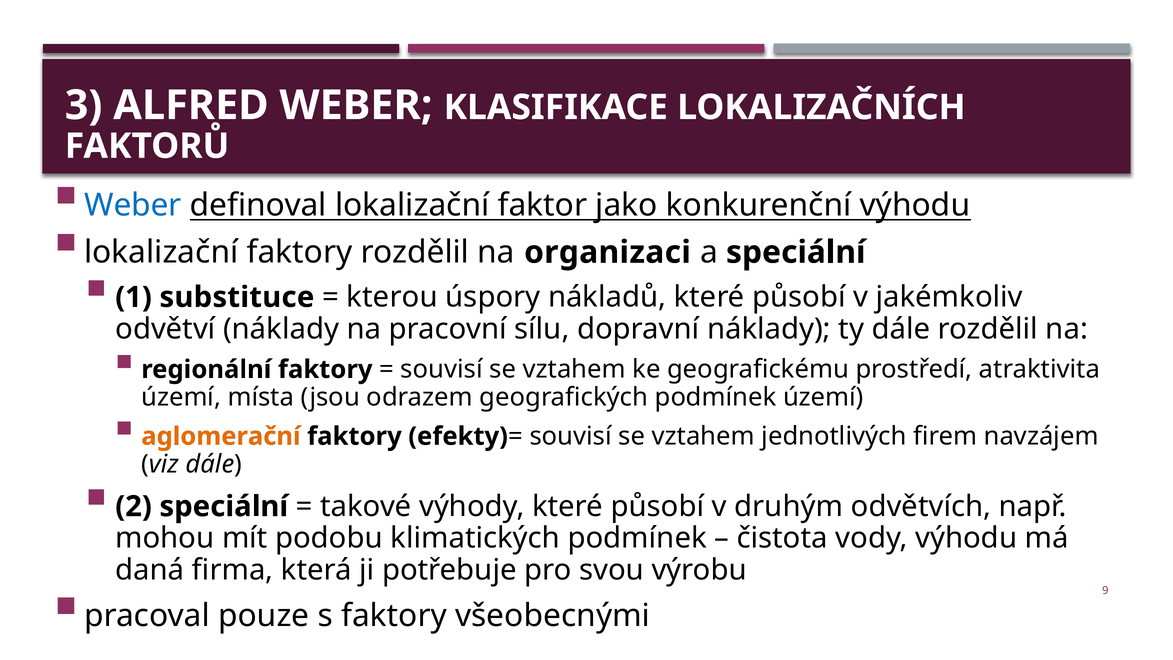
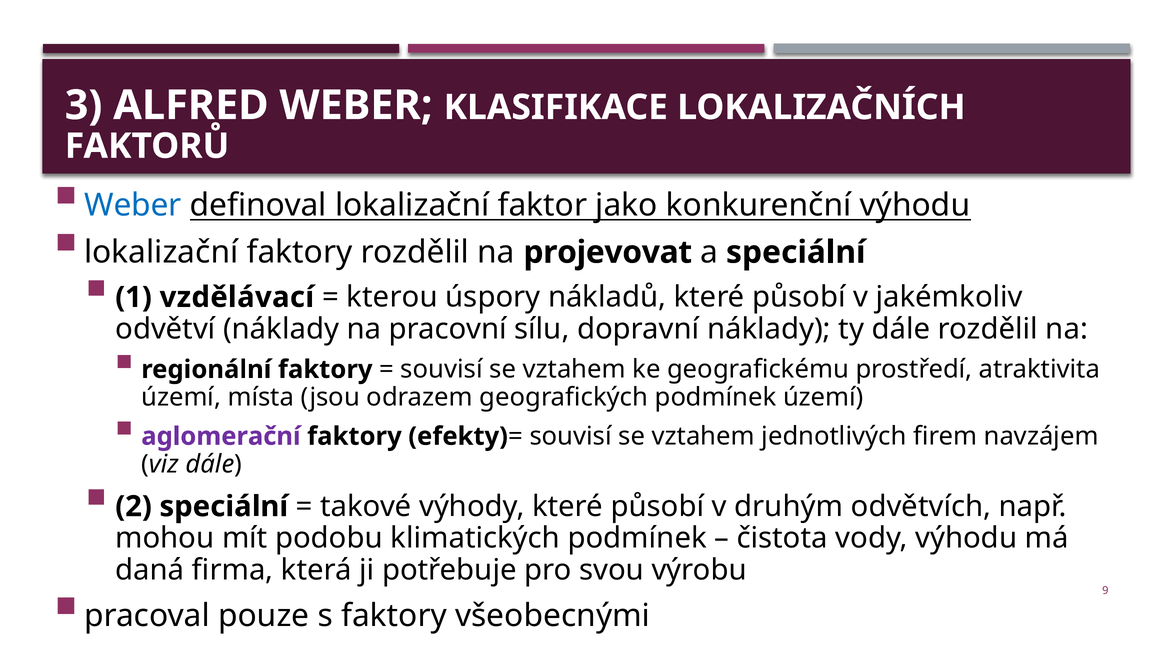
organizaci: organizaci -> projevovat (608, 252)
substituce: substituce -> vzdělávací (237, 297)
aglomerační colour: orange -> purple (221, 436)
